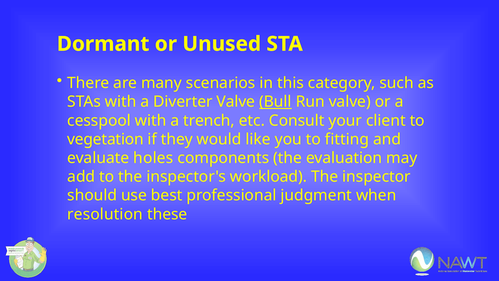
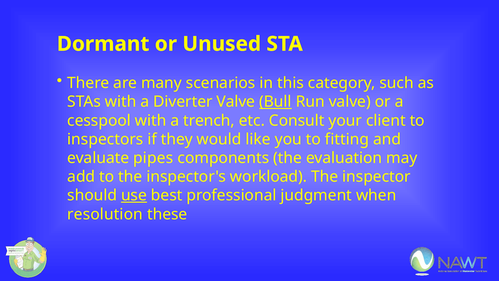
vegetation: vegetation -> inspectors (105, 139)
holes: holes -> pipes (153, 158)
use underline: none -> present (134, 195)
